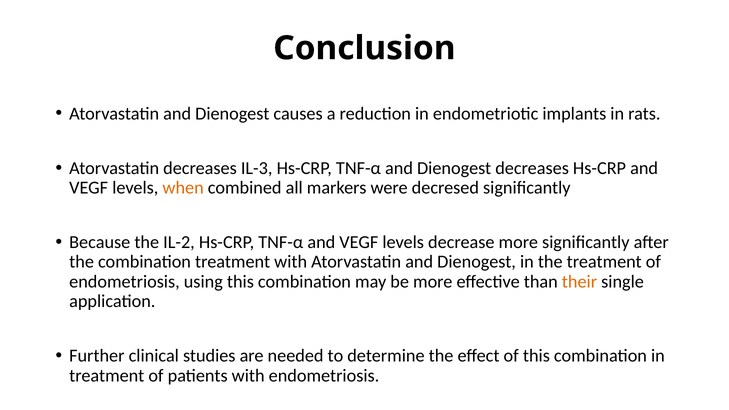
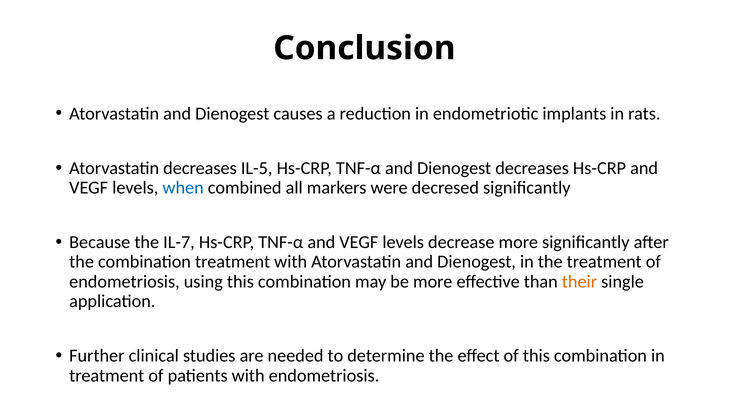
IL-3: IL-3 -> IL-5 (257, 168)
when colour: orange -> blue (183, 188)
IL-2: IL-2 -> IL-7 (179, 242)
